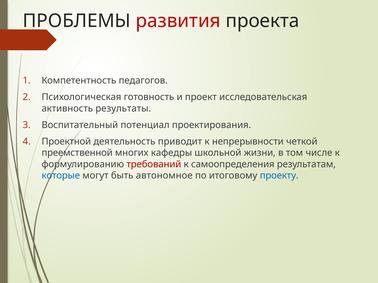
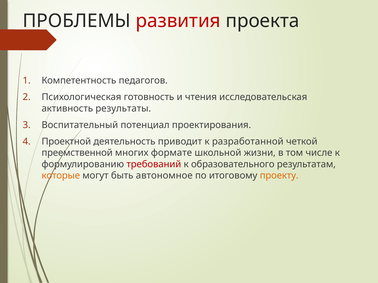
проект: проект -> чтения (201, 97)
непрерывности: непрерывности -> разработанной (248, 142)
кафедры: кафедры -> формате (171, 153)
самоопределения: самоопределения -> образовательного (233, 164)
которые colour: blue -> orange (61, 176)
проекту colour: blue -> orange (279, 176)
